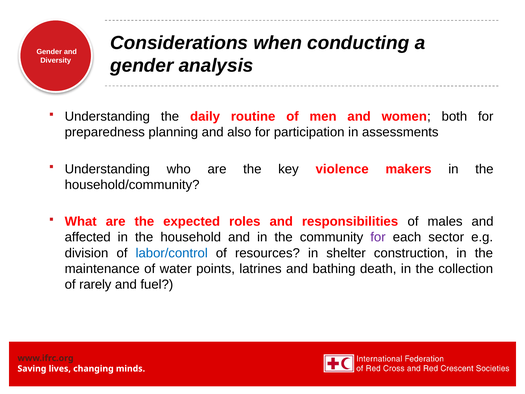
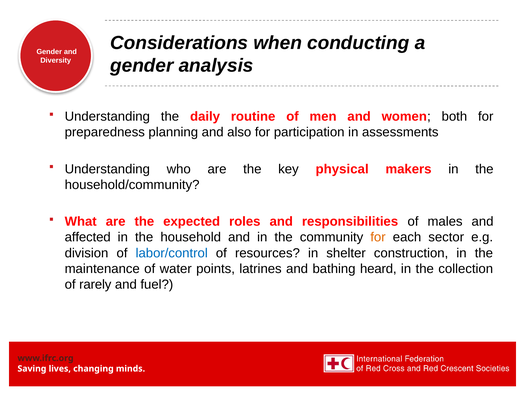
violence: violence -> physical (342, 169)
for colour: purple -> orange (378, 237)
death: death -> heard (378, 269)
